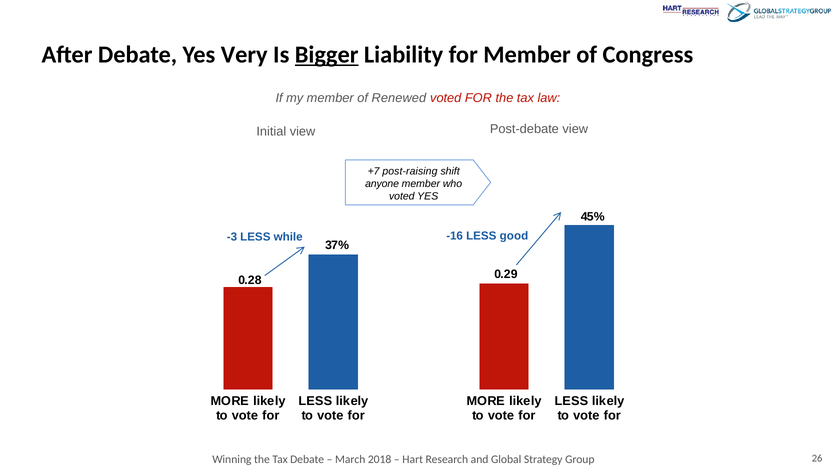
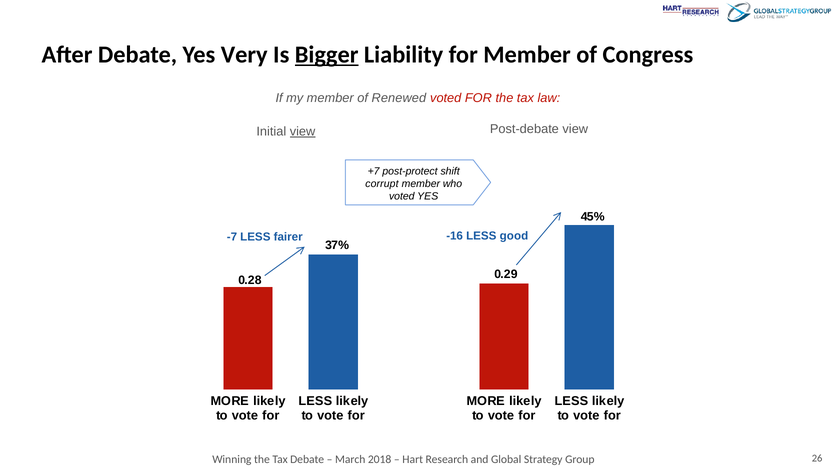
view underline: none -> present (303, 132)
post-raising: post-raising -> post-protect (410, 171)
anyone: anyone -> corrupt (382, 184)
-3: -3 -> -7 (232, 237)
while: while -> fairer (288, 237)
